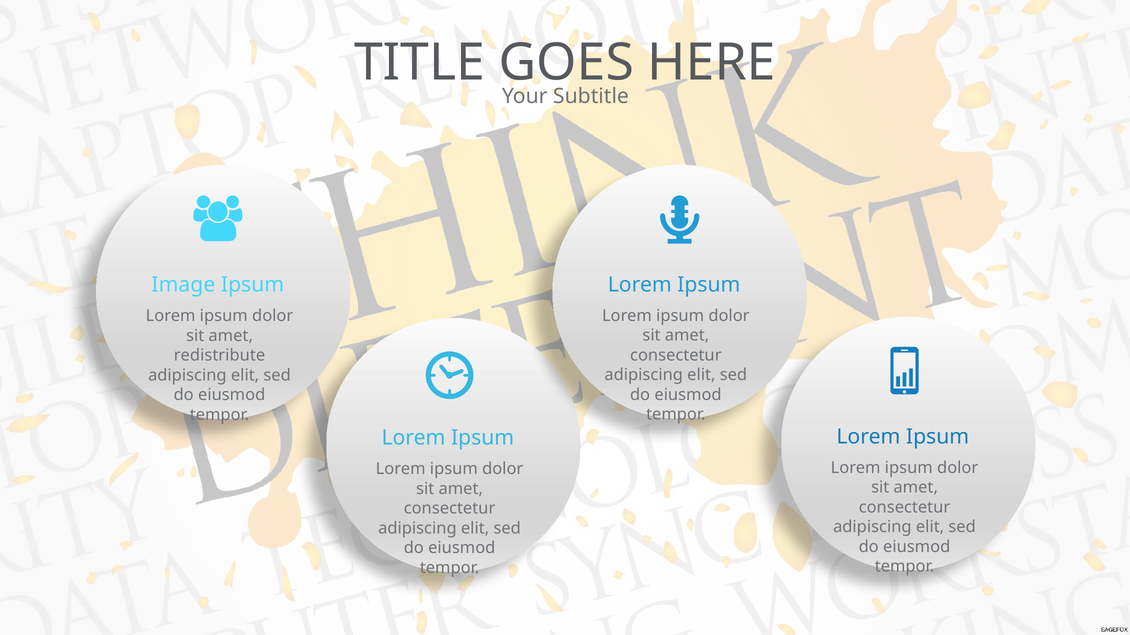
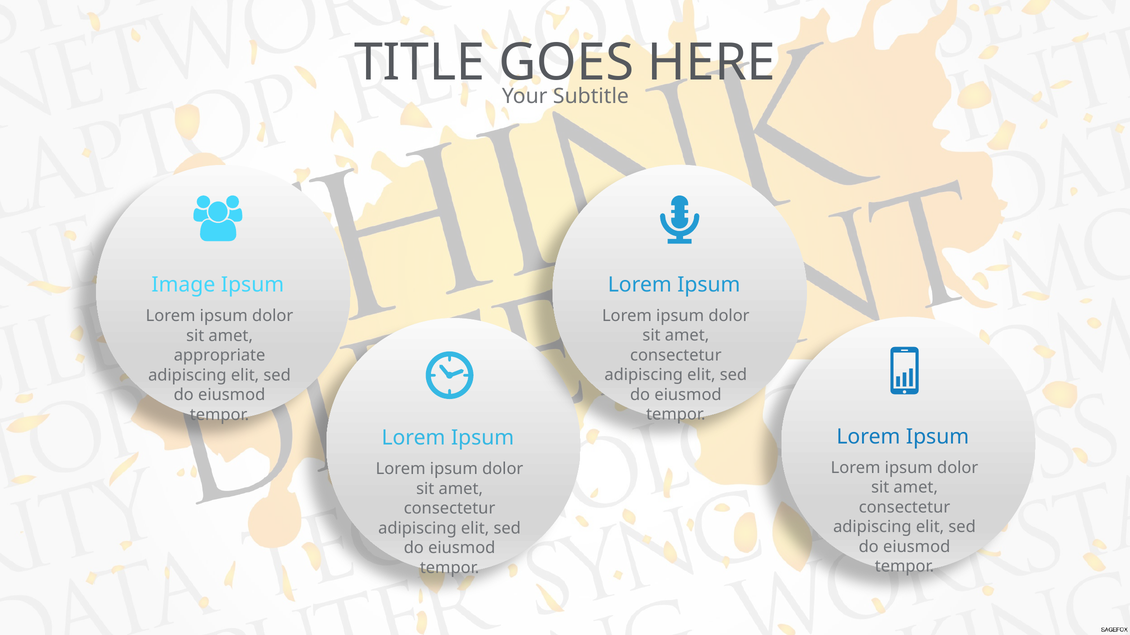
redistribute: redistribute -> appropriate (220, 356)
